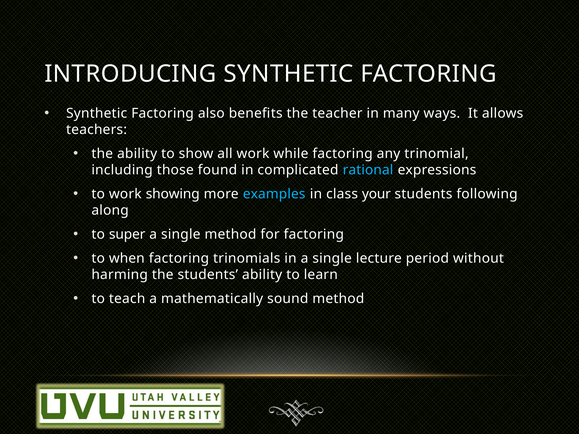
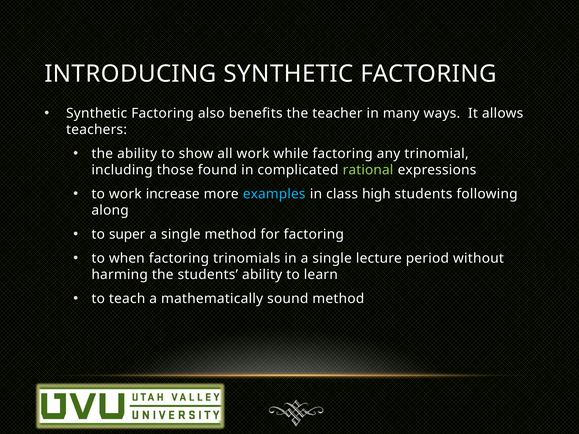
rational colour: light blue -> light green (368, 170)
showing: showing -> increase (173, 194)
your: your -> high (376, 194)
